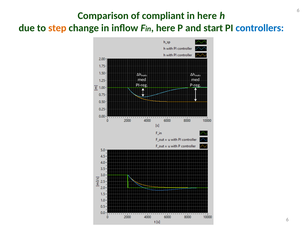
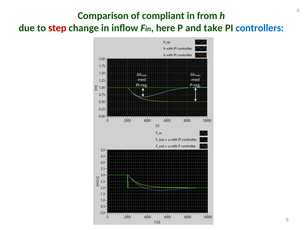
in here: here -> from (207, 16)
step colour: orange -> red (57, 28)
start: start -> take (213, 28)
